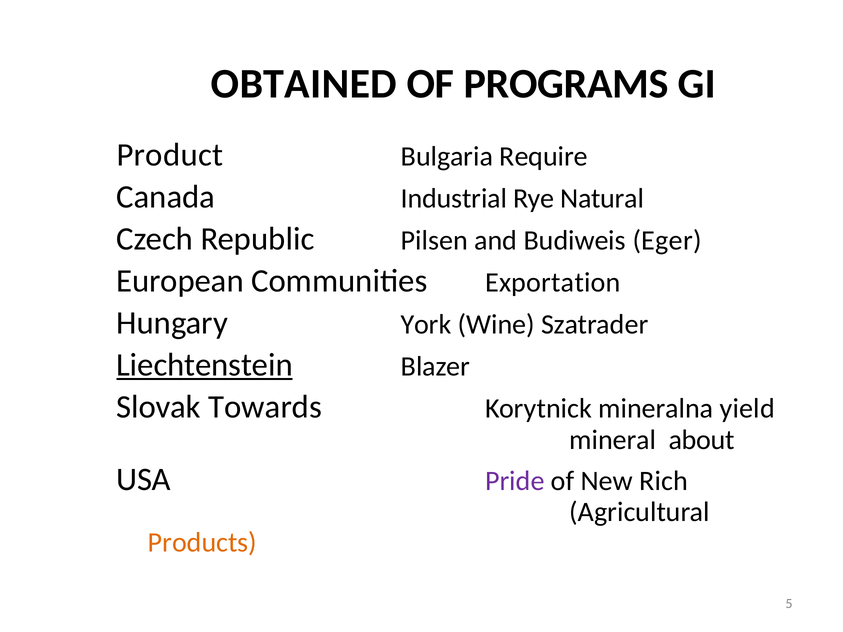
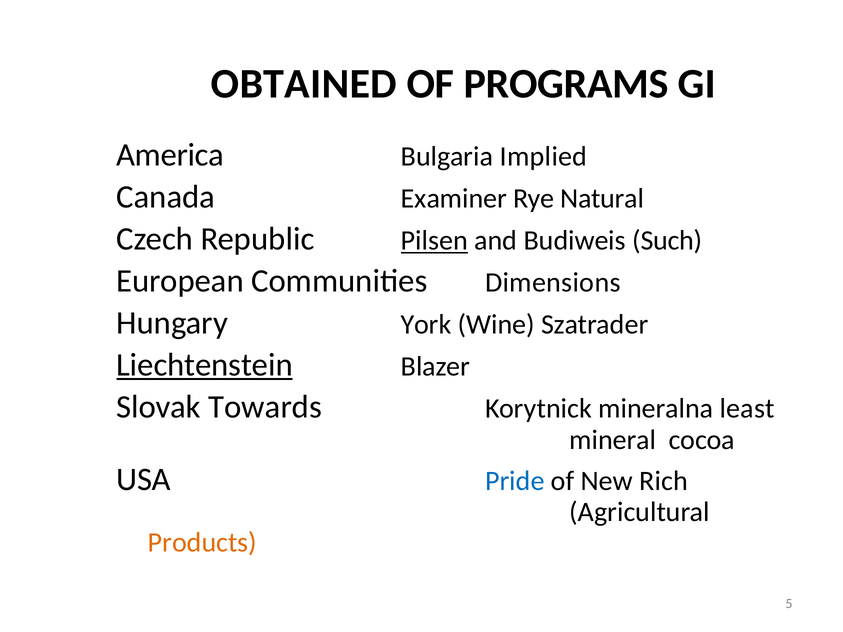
Product: Product -> America (170, 155)
Require: Require -> Implied (543, 157)
Industrial: Industrial -> Examiner (454, 199)
Pilsen underline: none -> present (434, 241)
Eger: Eger -> Such (667, 241)
Exportation: Exportation -> Dimensions (553, 283)
yield: yield -> least (747, 409)
about: about -> cocoa (702, 440)
Pride colour: purple -> blue (515, 481)
